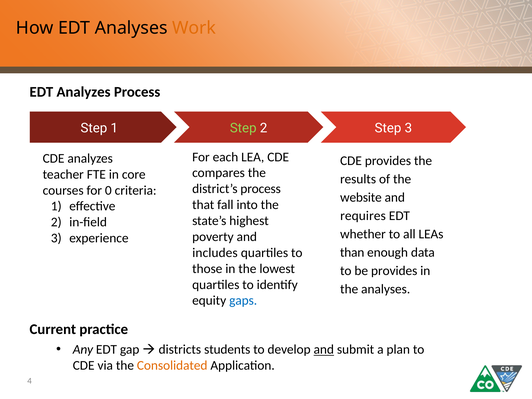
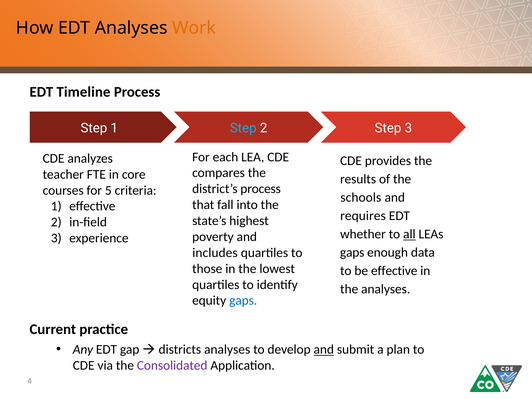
EDT Analyzes: Analyzes -> Timeline (83, 92)
Step colour: light green -> light blue (243, 128)
0: 0 -> 5 (108, 190)
website: website -> schools (361, 197)
all underline: none -> present (409, 234)
than: than -> gaps (352, 253)
be provides: provides -> effective (394, 271)
districts students: students -> analyses (227, 350)
Consolidated colour: orange -> purple (172, 366)
